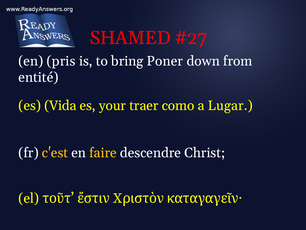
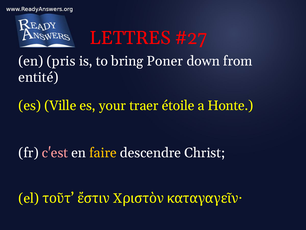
SHAMED: SHAMED -> LETTRES (130, 38)
Vida: Vida -> Ville (60, 105)
como: como -> étoile (178, 105)
Lugar: Lugar -> Honte (230, 105)
c'est colour: yellow -> pink (55, 152)
